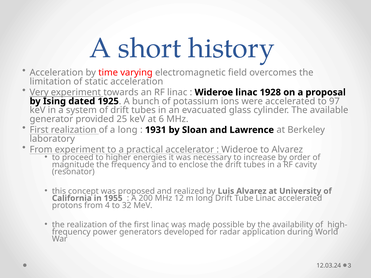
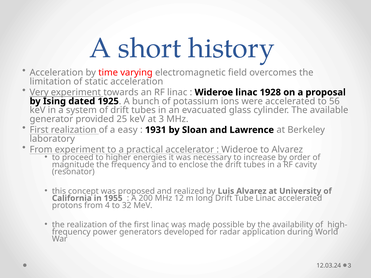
97: 97 -> 56 (334, 101)
at 6: 6 -> 3 (161, 119)
a long: long -> easy (128, 130)
